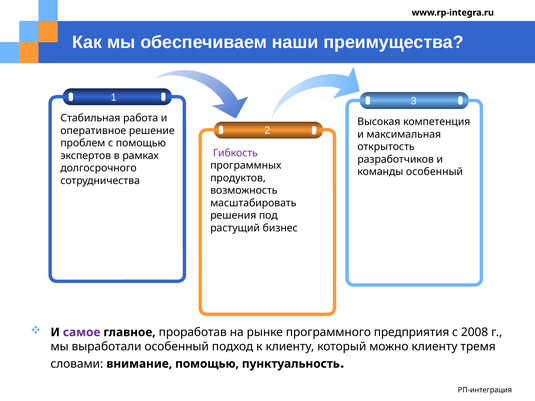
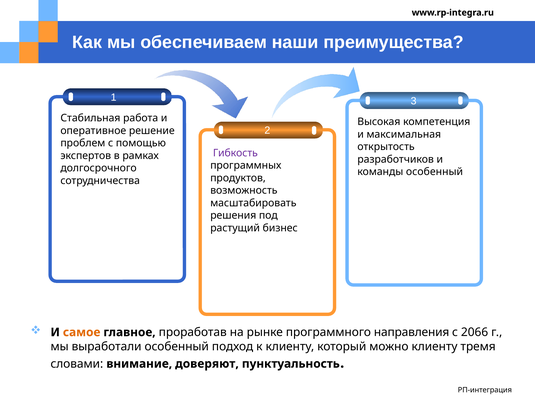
самое colour: purple -> orange (82, 332)
предприятия: предприятия -> направления (412, 332)
2008: 2008 -> 2066 (475, 332)
внимание помощью: помощью -> доверяют (207, 364)
